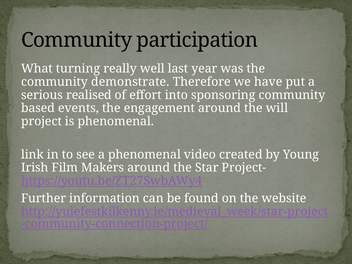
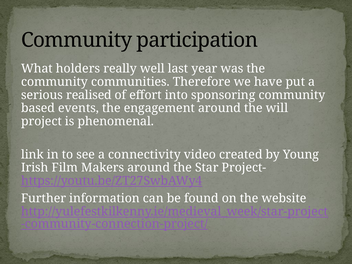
turning: turning -> holders (78, 69)
demonstrate: demonstrate -> communities (130, 82)
a phenomenal: phenomenal -> connectivity (144, 154)
